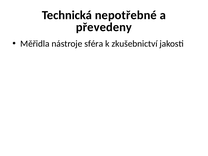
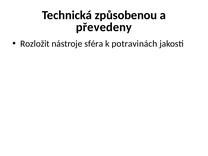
nepotřebné: nepotřebné -> způsobenou (126, 15)
Měřidla: Měřidla -> Rozložit (35, 44)
zkušebnictví: zkušebnictví -> potravinách (134, 44)
